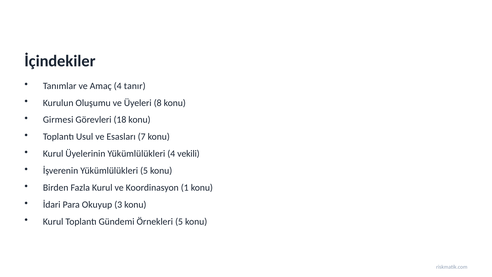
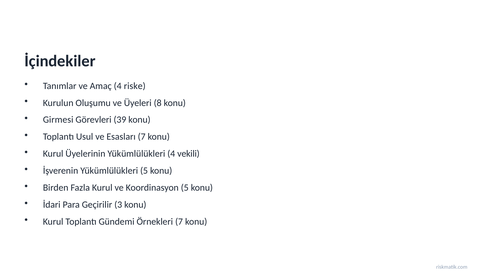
tanır: tanır -> riske (135, 86)
18: 18 -> 39 (120, 120)
Koordinasyon 1: 1 -> 5 (185, 188)
Okuyup: Okuyup -> Geçirilir (97, 205)
Örnekleri 5: 5 -> 7 (179, 222)
